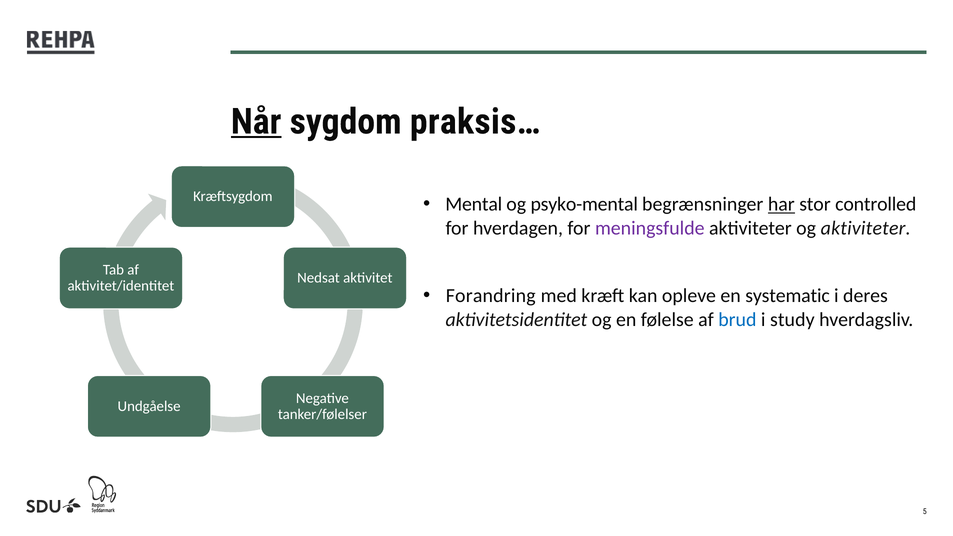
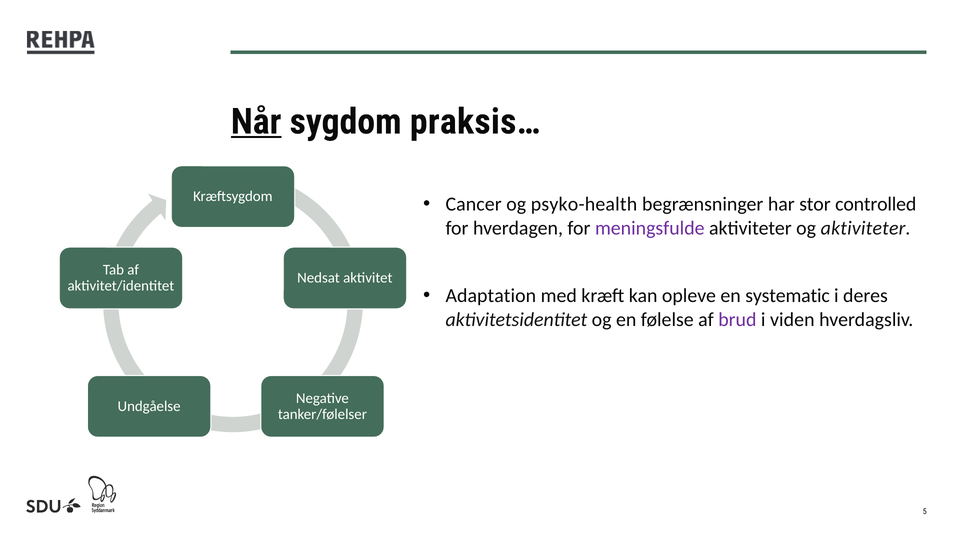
Mental: Mental -> Cancer (474, 204)
psyko-mental: psyko-mental -> psyko-health (584, 204)
har underline: present -> none (781, 204)
Forandring: Forandring -> Adaptation (491, 296)
brud colour: blue -> purple (737, 320)
study: study -> viden (792, 320)
